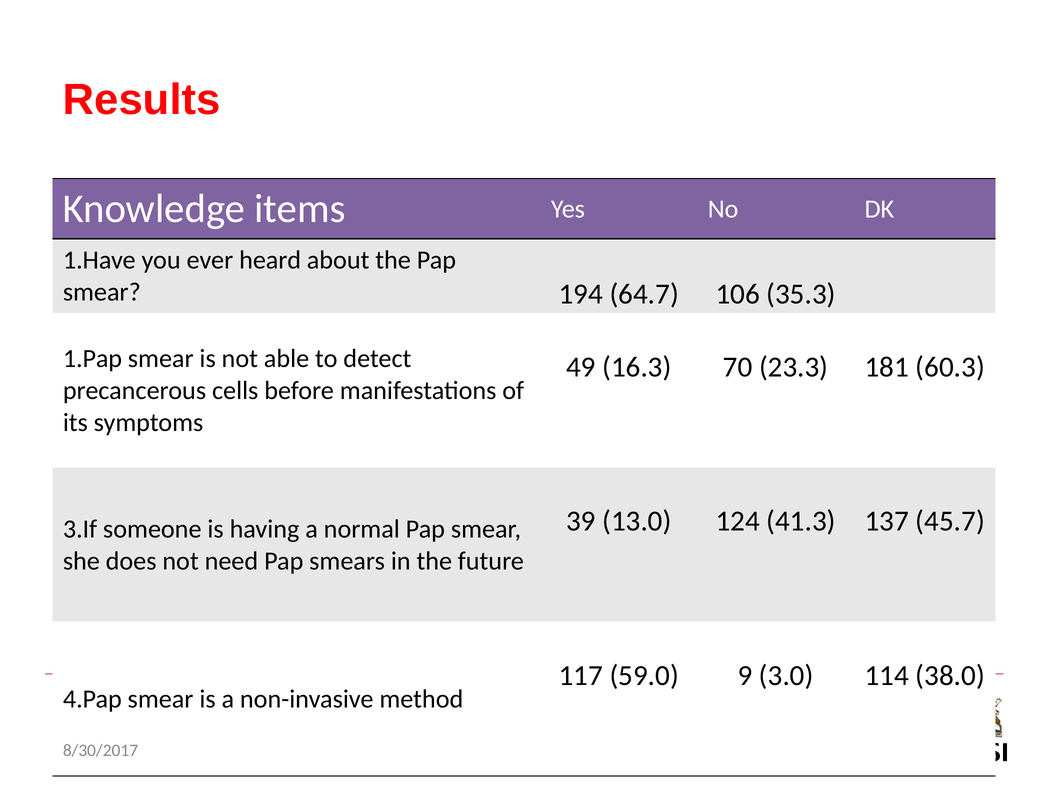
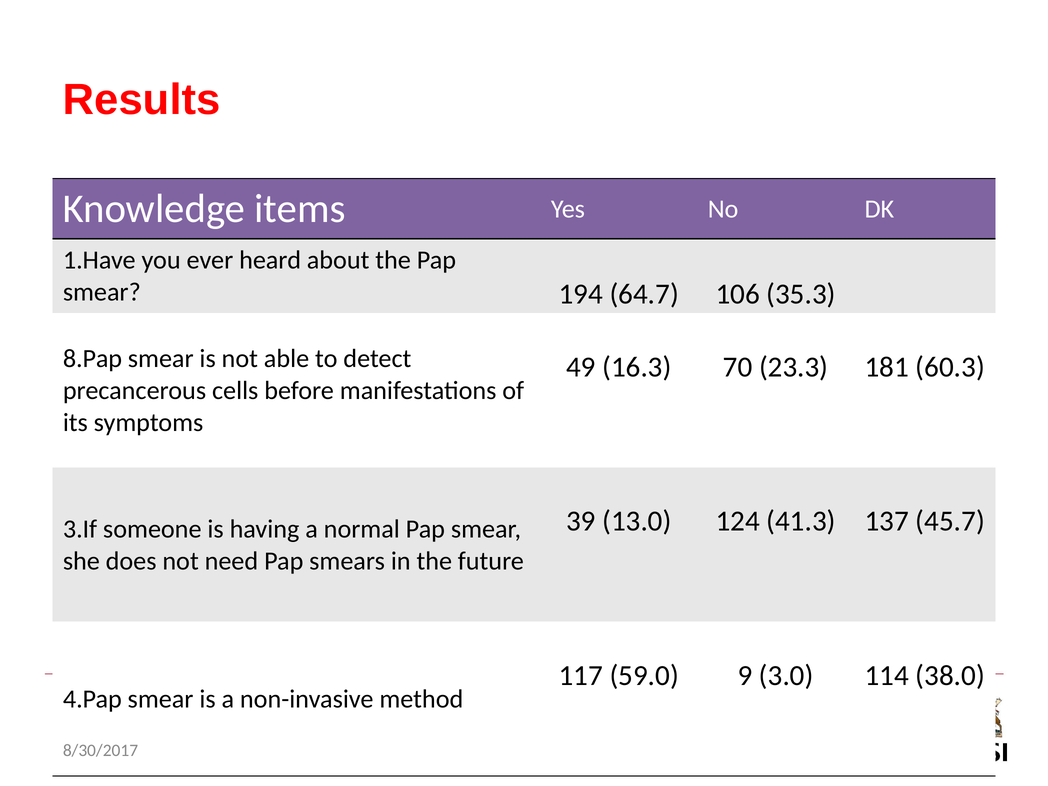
1.Pap: 1.Pap -> 8.Pap (93, 359)
